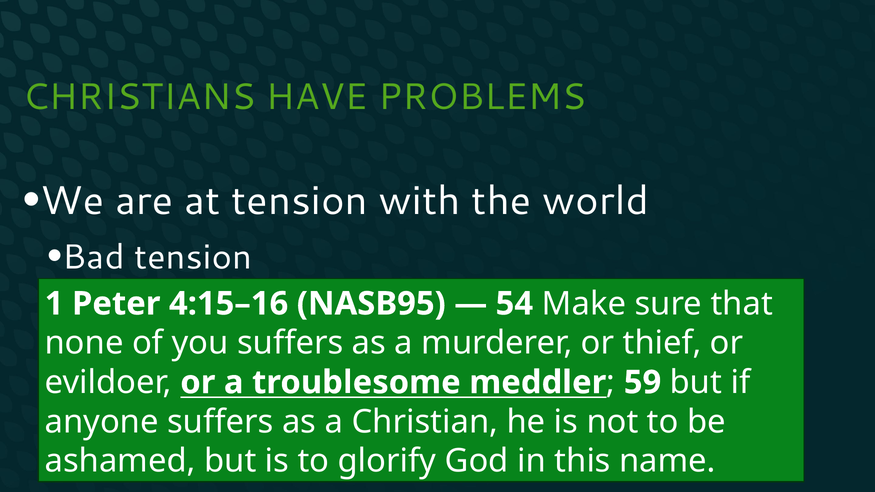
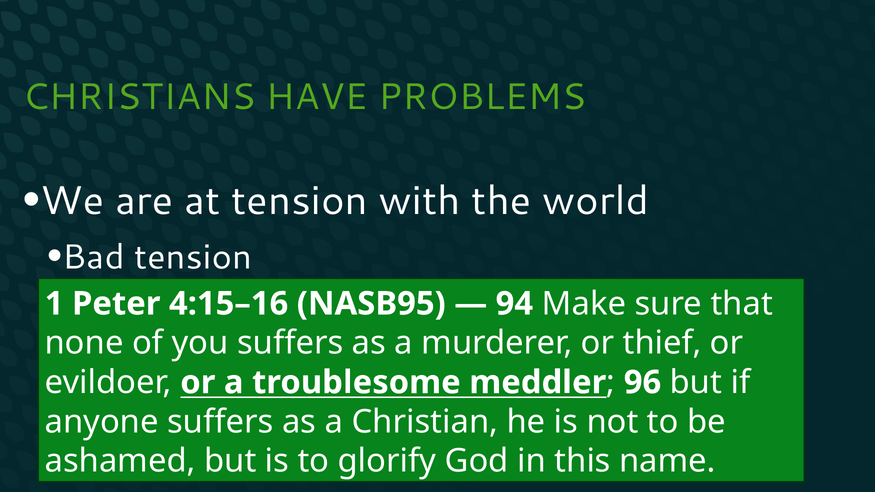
54: 54 -> 94 (514, 304)
59: 59 -> 96 (643, 383)
